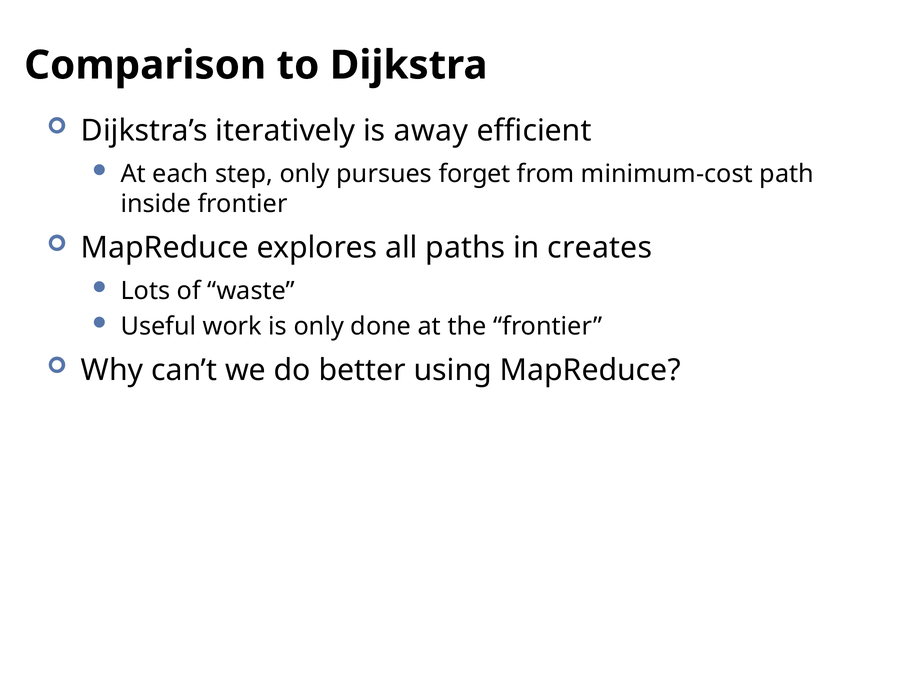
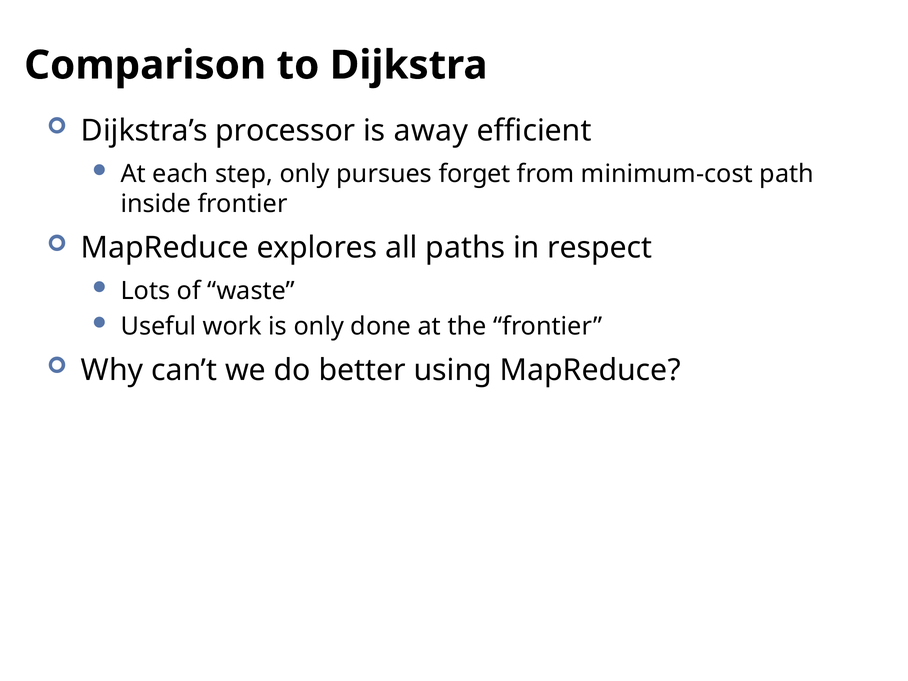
iteratively: iteratively -> processor (285, 131)
creates: creates -> respect (600, 248)
